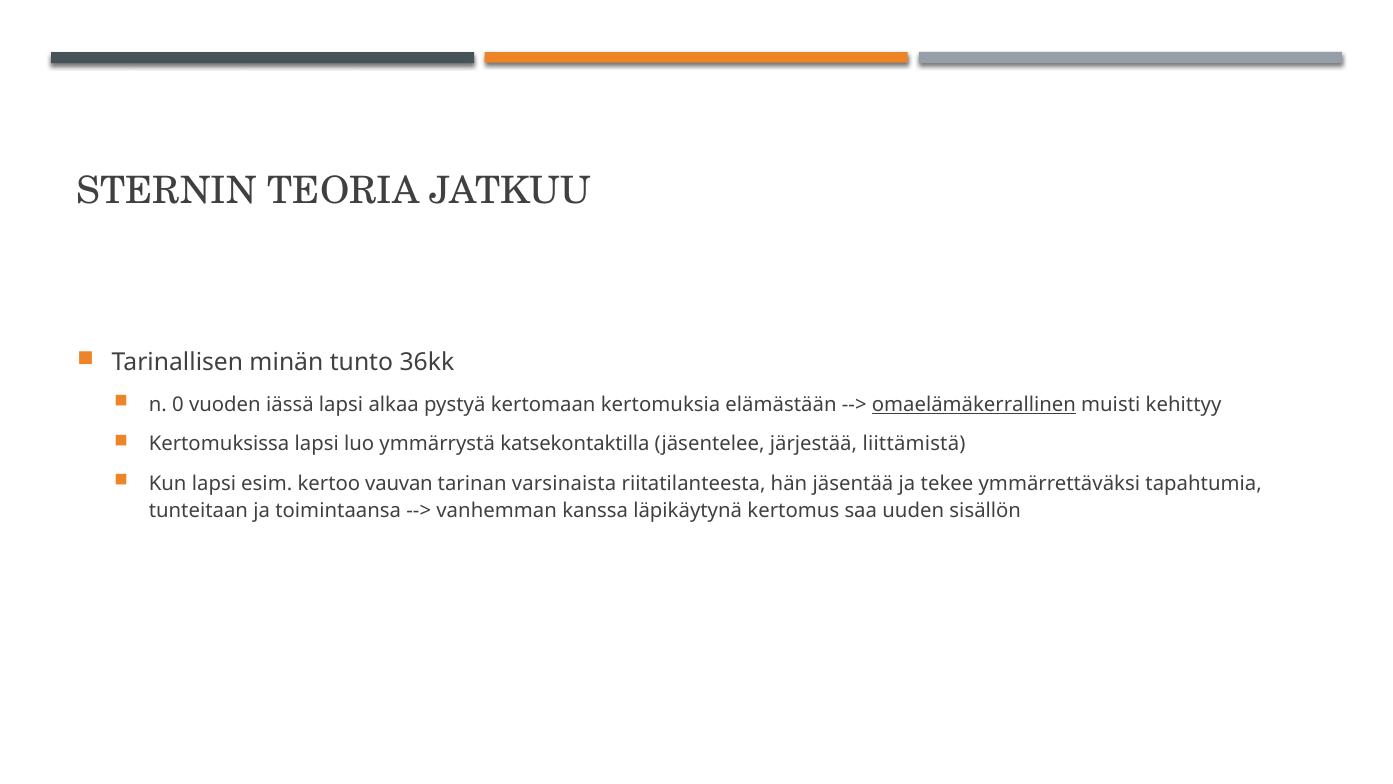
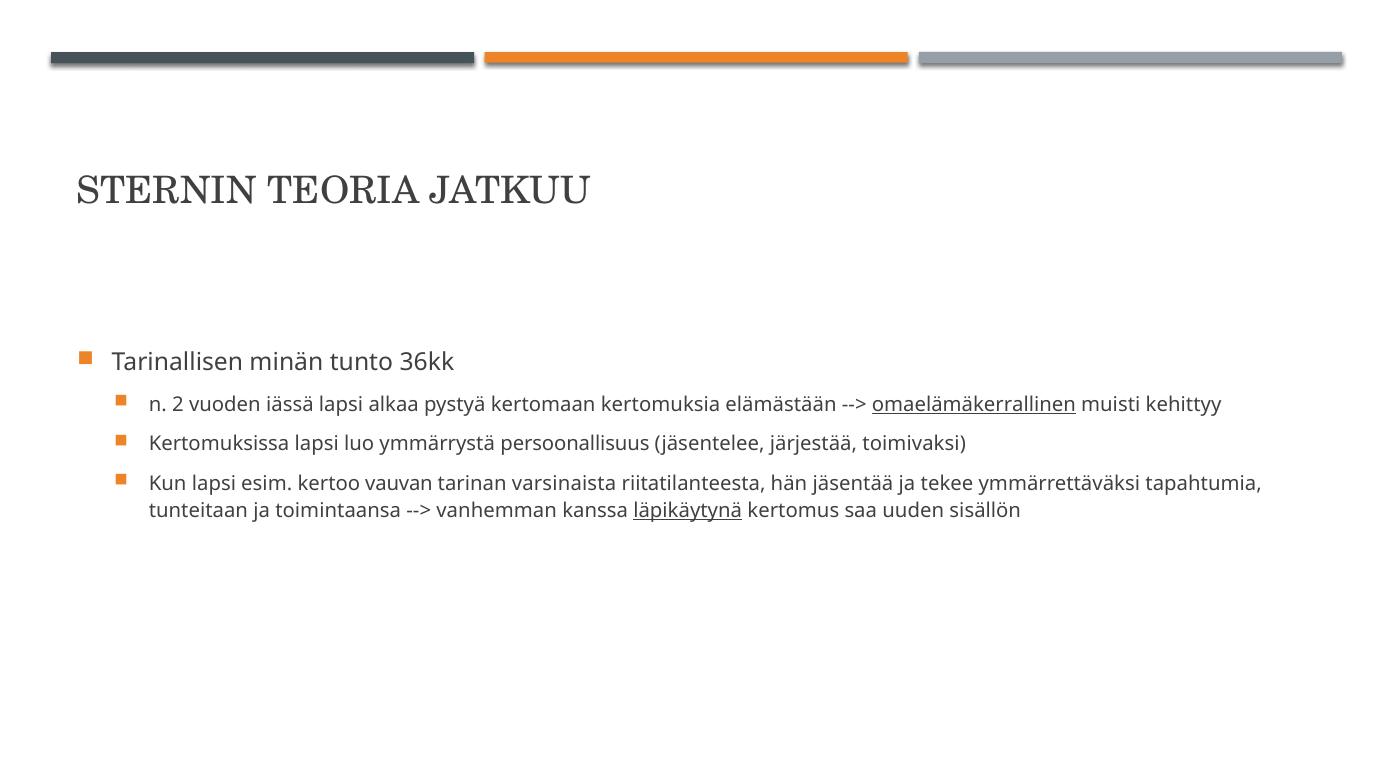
0: 0 -> 2 (178, 404)
katsekontaktilla: katsekontaktilla -> persoonallisuus (575, 444)
liittämistä: liittämistä -> toimivaksi (914, 444)
läpikäytynä underline: none -> present (688, 510)
